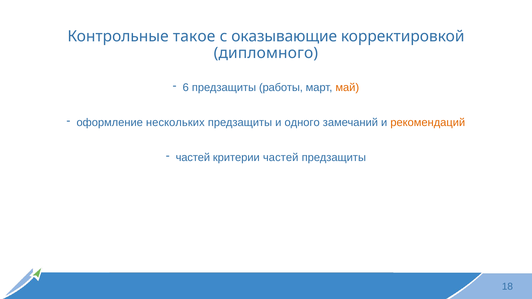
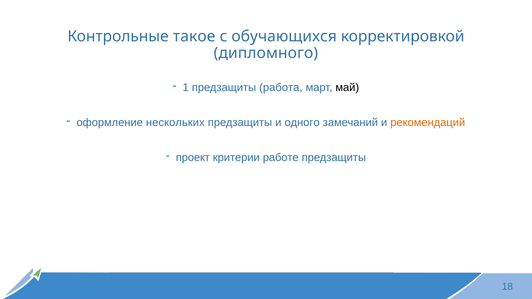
оказывающие: оказывающие -> обучающихся (284, 36)
6: 6 -> 1 (186, 88)
работы: работы -> работа (281, 88)
май colour: orange -> black (347, 88)
частей: частей -> проект (193, 158)
критерии частей: частей -> работе (281, 158)
